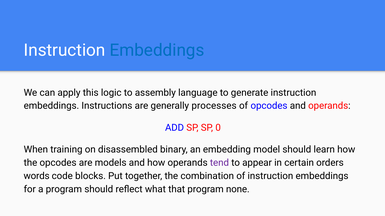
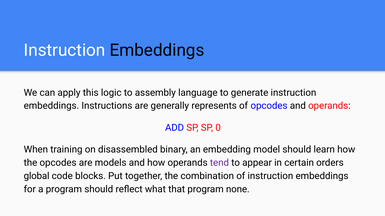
Embeddings colour: blue -> black (157, 50)
processes: processes -> represents (214, 106)
words: words -> global (37, 176)
